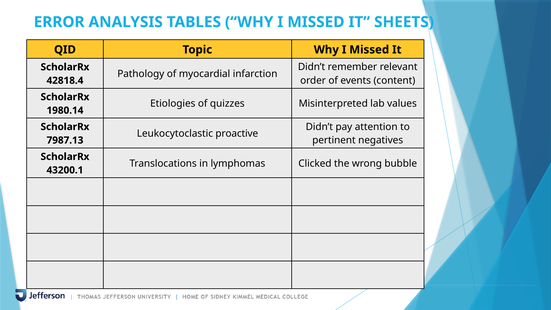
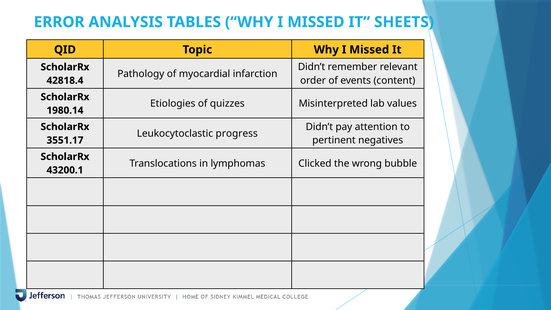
proactive: proactive -> progress (237, 134)
7987.13: 7987.13 -> 3551.17 (65, 140)
